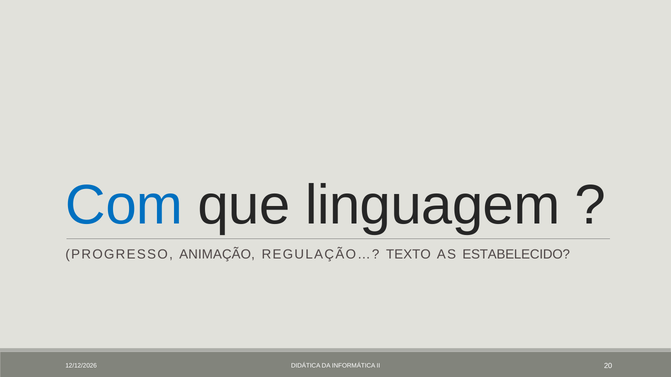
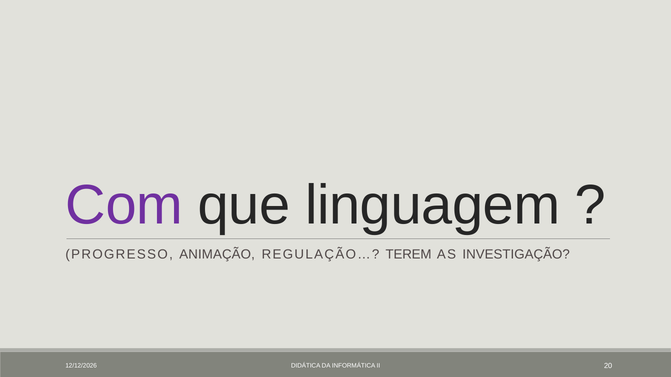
Com colour: blue -> purple (124, 206)
TEXTO: TEXTO -> TEREM (409, 255)
ESTABELECIDO: ESTABELECIDO -> INVESTIGAÇÃO (516, 255)
